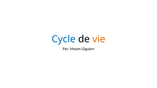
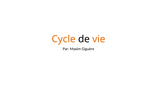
Cycle colour: blue -> orange (64, 39)
